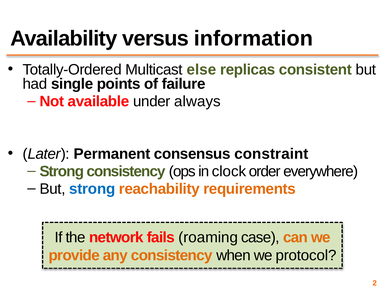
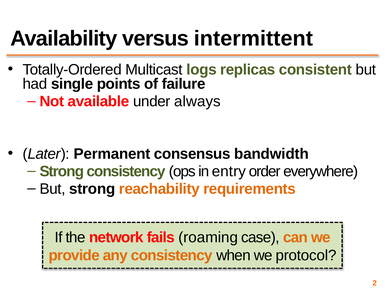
information: information -> intermittent (253, 39)
else: else -> logs (202, 70)
constraint: constraint -> bandwidth (271, 154)
clock: clock -> entry (229, 171)
strong colour: blue -> black (92, 189)
